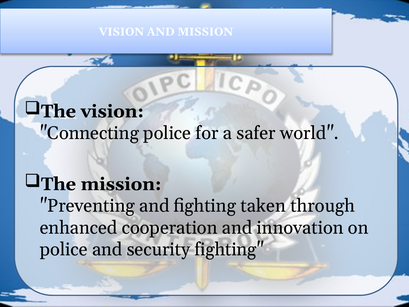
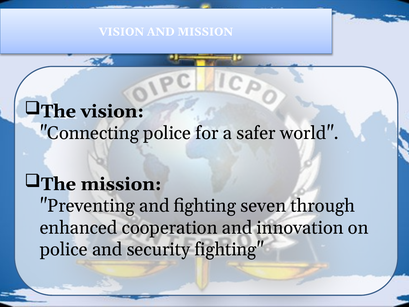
taken: taken -> seven (263, 206)
